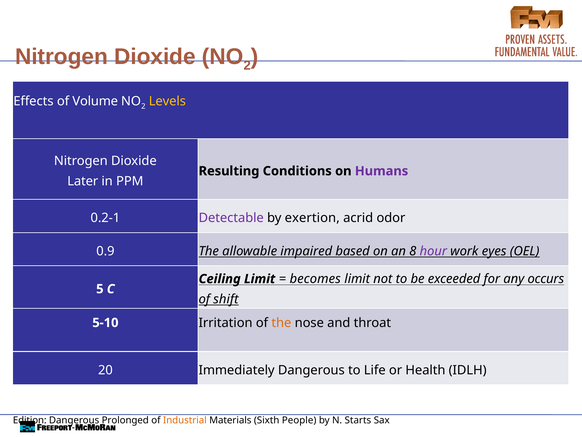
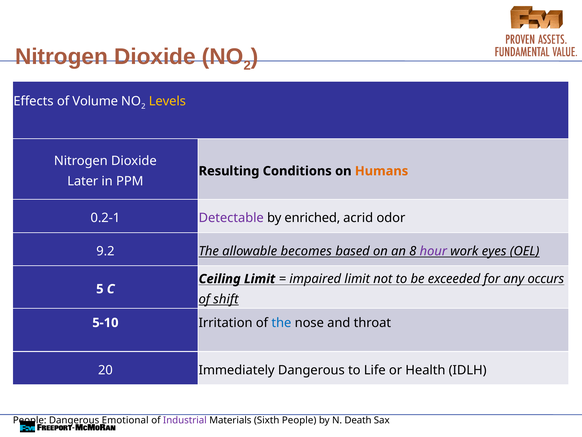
Humans colour: purple -> orange (382, 171)
exertion: exertion -> enriched (312, 218)
0.9: 0.9 -> 9.2 (105, 251)
impaired: impaired -> becomes (306, 251)
becomes: becomes -> impaired (315, 279)
the colour: orange -> blue (281, 322)
Edition: Edition -> People (30, 420)
Prolonged: Prolonged -> Emotional (125, 420)
Industrial colour: orange -> purple (185, 420)
Starts: Starts -> Death (358, 420)
